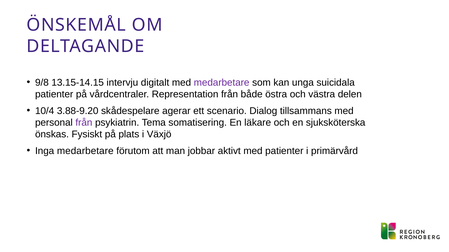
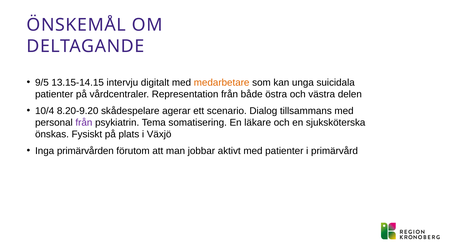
9/8: 9/8 -> 9/5 (42, 83)
medarbetare colour: purple -> orange (222, 83)
3.88-9.20: 3.88-9.20 -> 8.20-9.20 (78, 111)
Inga medarbetare: medarbetare -> primärvården (85, 151)
